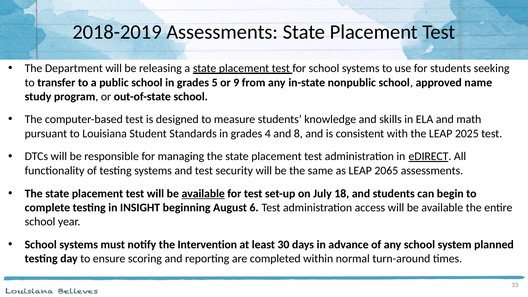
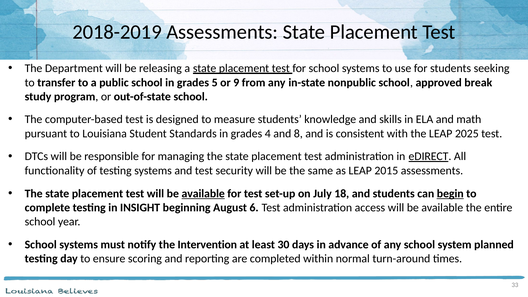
name: name -> break (478, 82)
2065: 2065 -> 2015 (386, 171)
begin underline: none -> present (450, 194)
